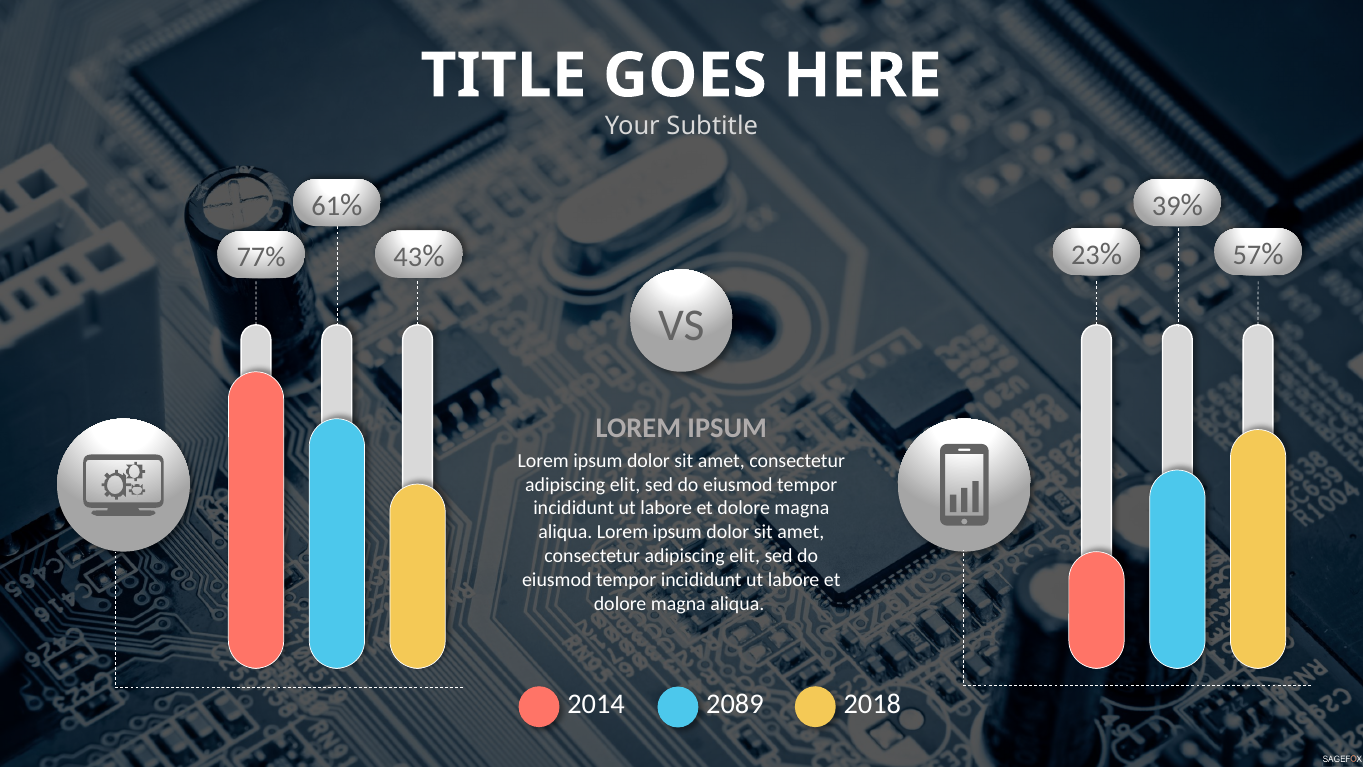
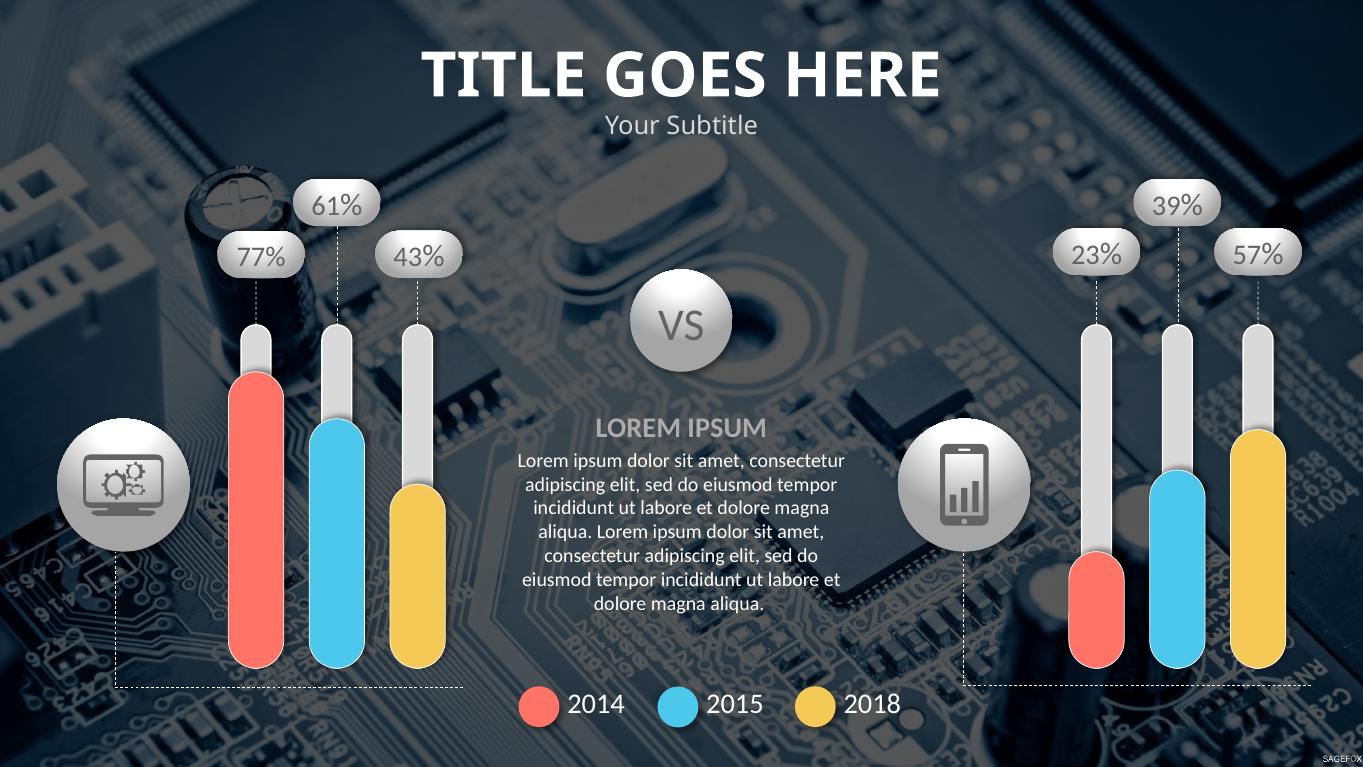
2089: 2089 -> 2015 (735, 704)
